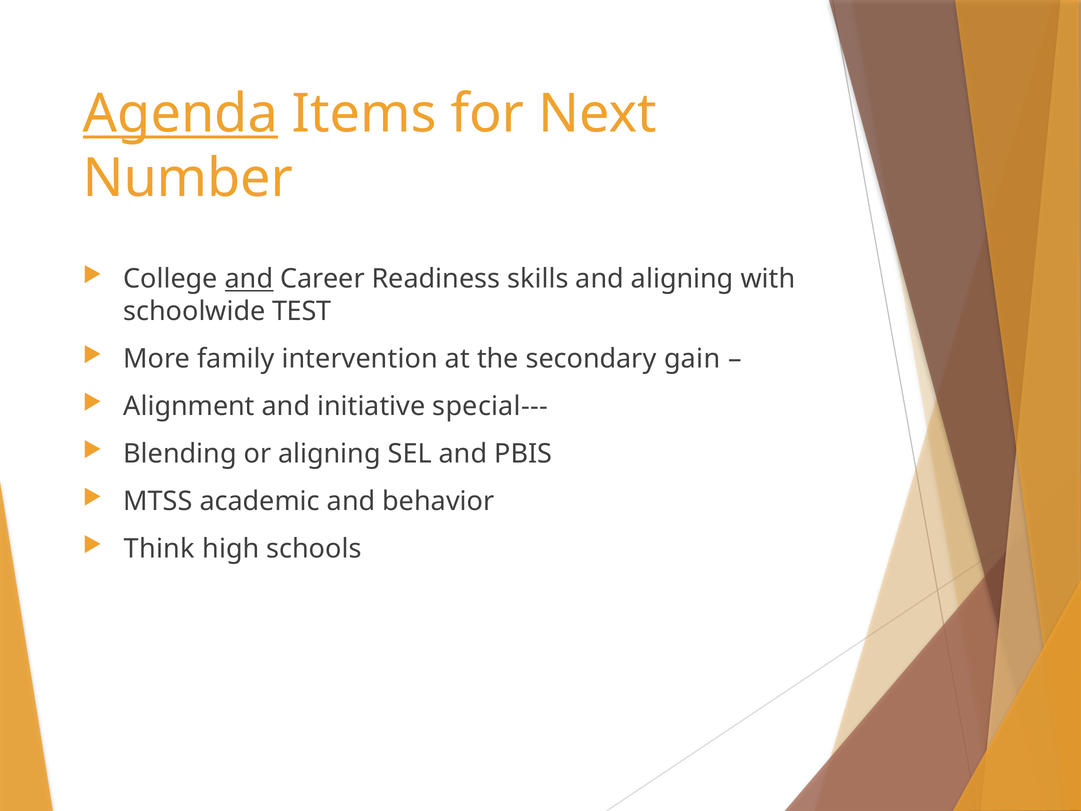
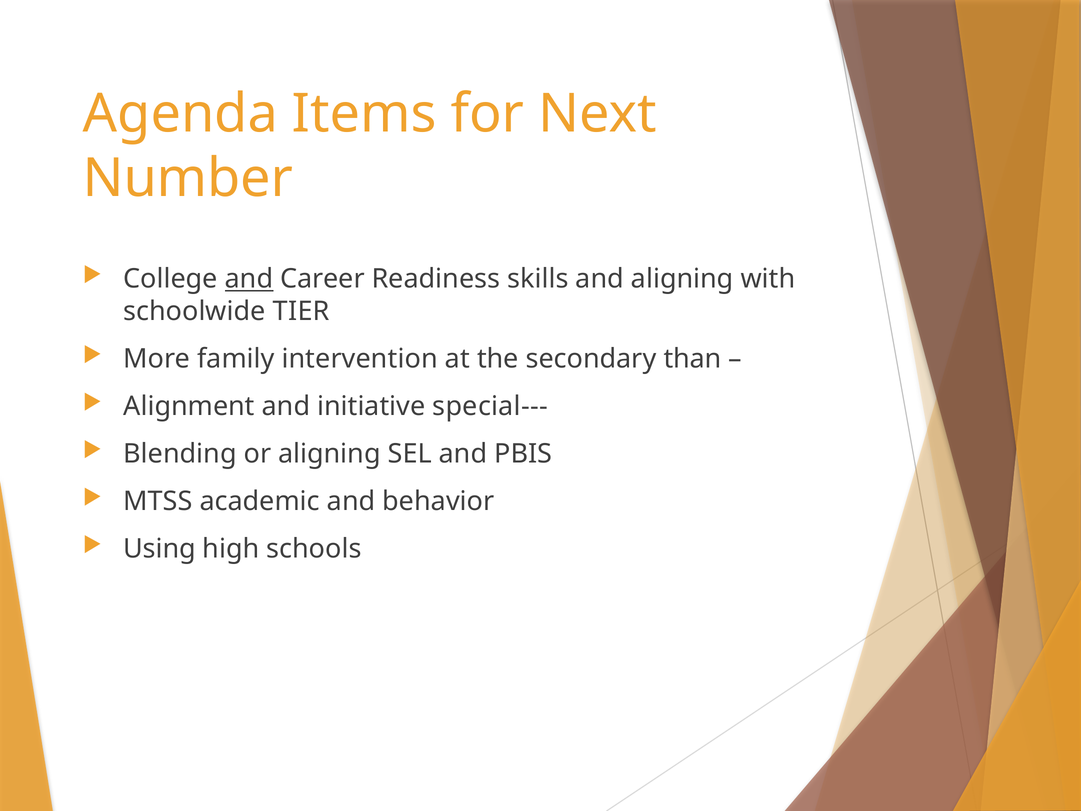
Agenda underline: present -> none (180, 114)
TEST: TEST -> TIER (301, 311)
gain: gain -> than (692, 359)
Think: Think -> Using (160, 549)
